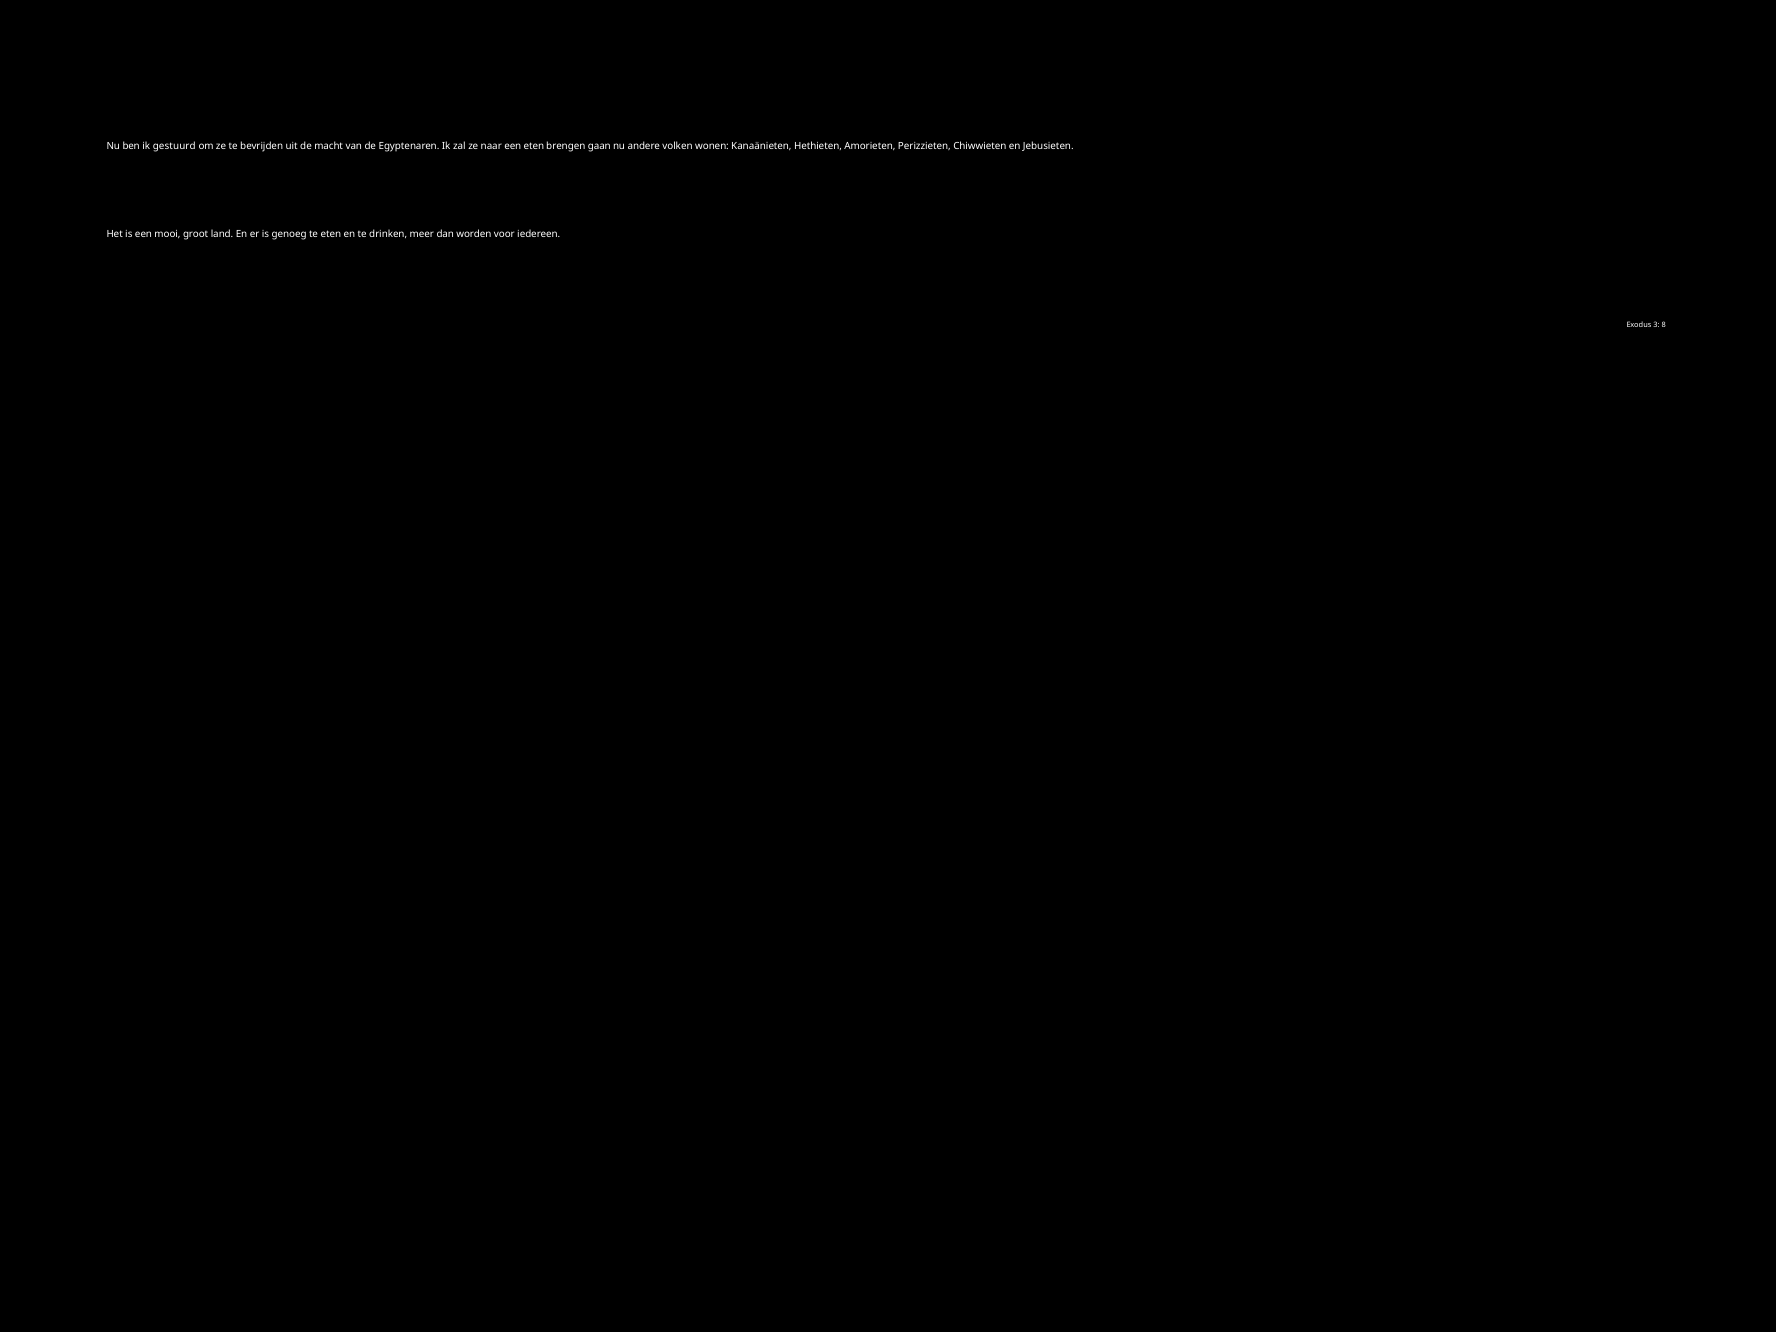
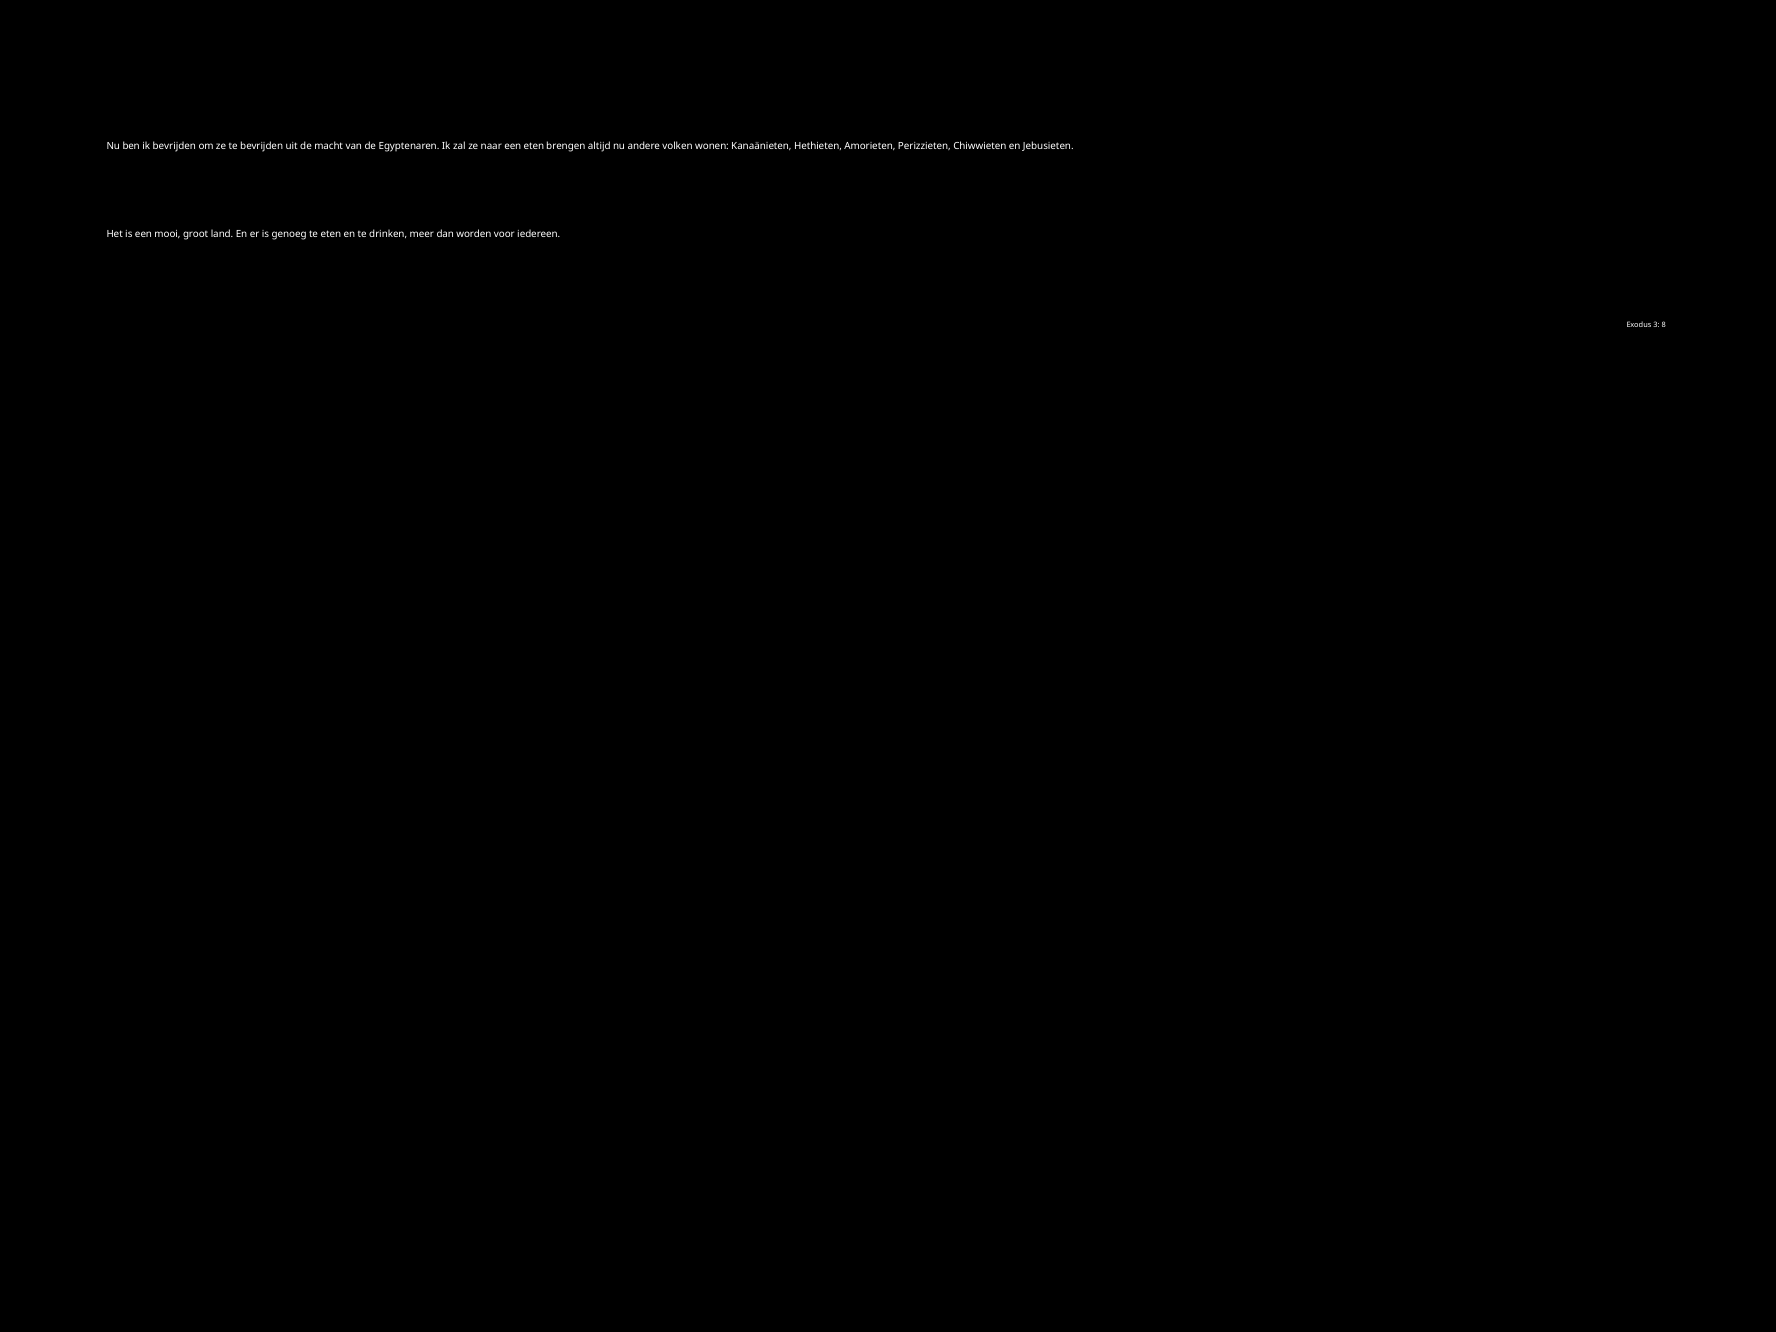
ik gestuurd: gestuurd -> bevrijden (174, 146)
gaan: gaan -> altijd (599, 146)
